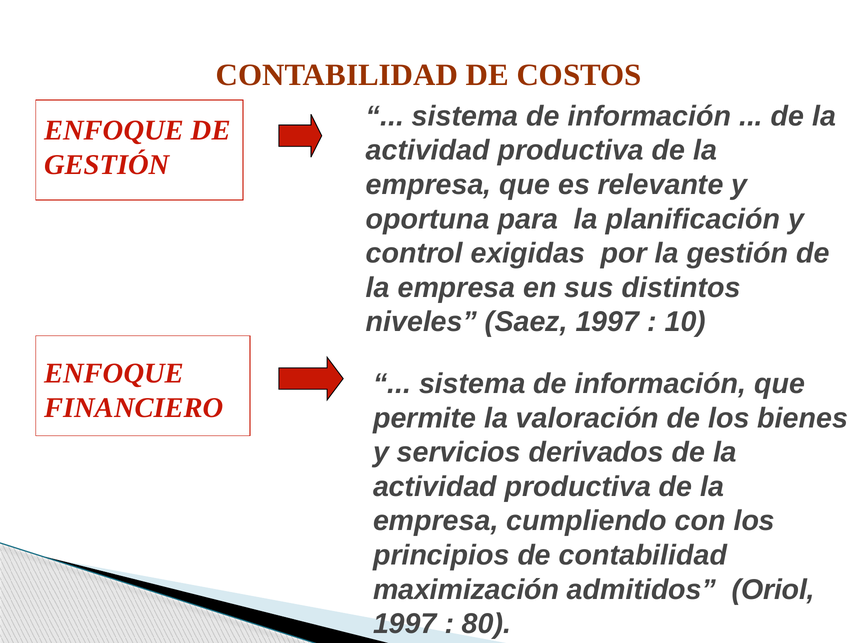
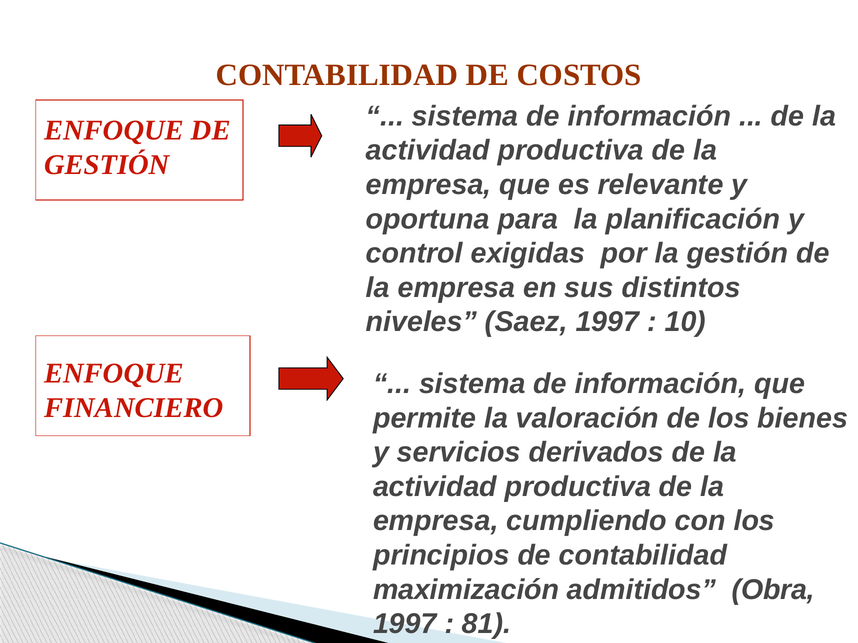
Oriol: Oriol -> Obra (773, 590)
80: 80 -> 81 (487, 624)
